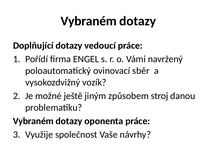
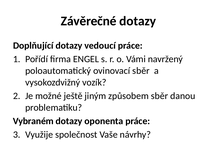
Vybraném: Vybraném -> Závěrečné (89, 21)
způsobem stroj: stroj -> sběr (159, 96)
